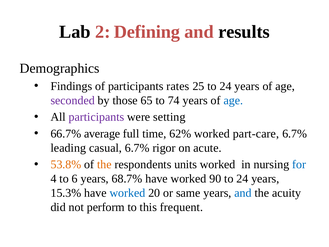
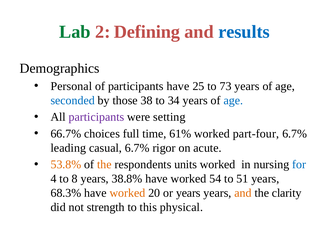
Lab colour: black -> green (75, 32)
results colour: black -> blue (244, 32)
Findings: Findings -> Personal (71, 86)
participants rates: rates -> have (178, 86)
25 to 24: 24 -> 73 (226, 86)
seconded colour: purple -> blue (73, 100)
65: 65 -> 38 (147, 100)
74: 74 -> 34 (174, 100)
average: average -> choices (102, 133)
62%: 62% -> 61% (180, 133)
part-care: part-care -> part-four (256, 133)
6: 6 -> 8 (75, 179)
68.7%: 68.7% -> 38.8% (127, 179)
90: 90 -> 54 (215, 179)
24: 24 -> 51 (242, 179)
15.3%: 15.3% -> 68.3% (66, 193)
worked colour: blue -> orange (127, 193)
or same: same -> years (188, 193)
and colour: blue -> orange (243, 193)
acuity: acuity -> clarity (287, 193)
perform: perform -> strength (106, 207)
frequent: frequent -> physical (181, 207)
